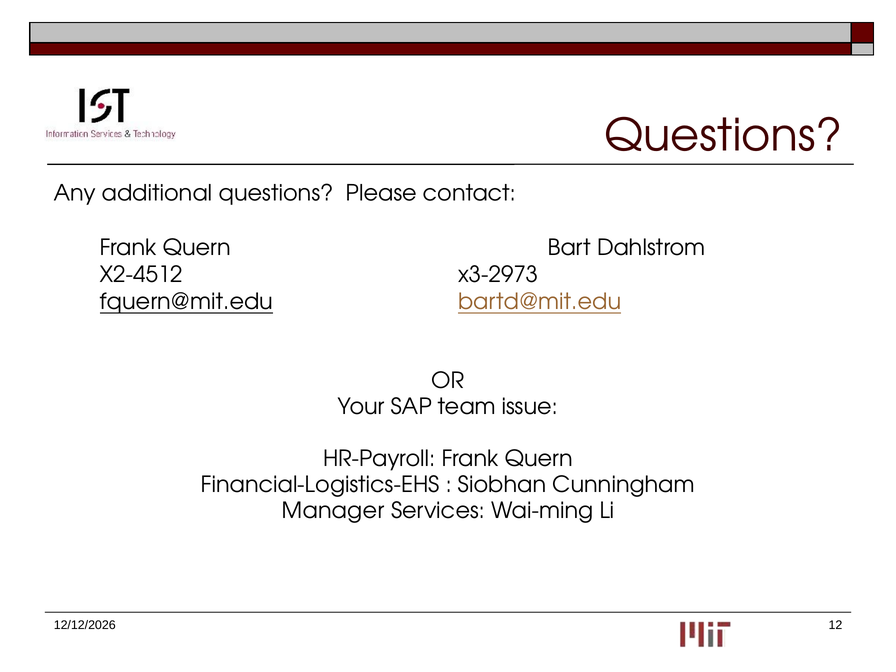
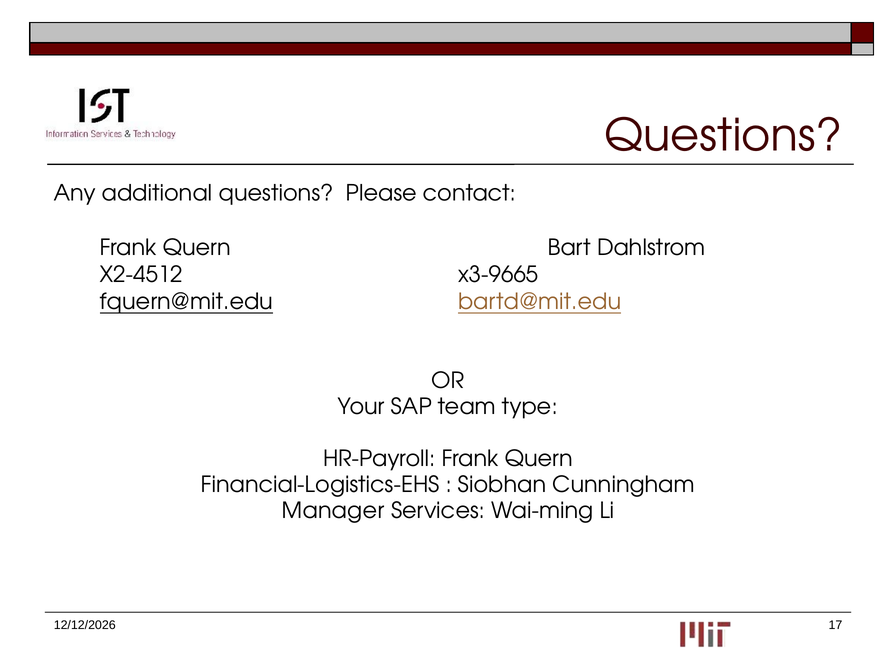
x3-2973: x3-2973 -> x3-9665 (498, 275)
issue: issue -> type (530, 407)
12: 12 -> 17 (835, 625)
